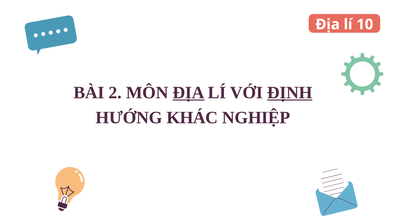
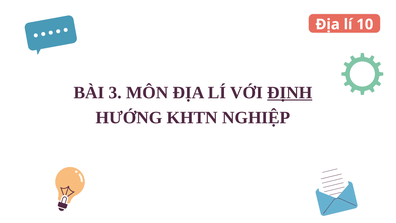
2: 2 -> 3 (115, 92)
ĐỊA underline: present -> none (189, 92)
KHÁC: KHÁC -> KHTN (192, 117)
